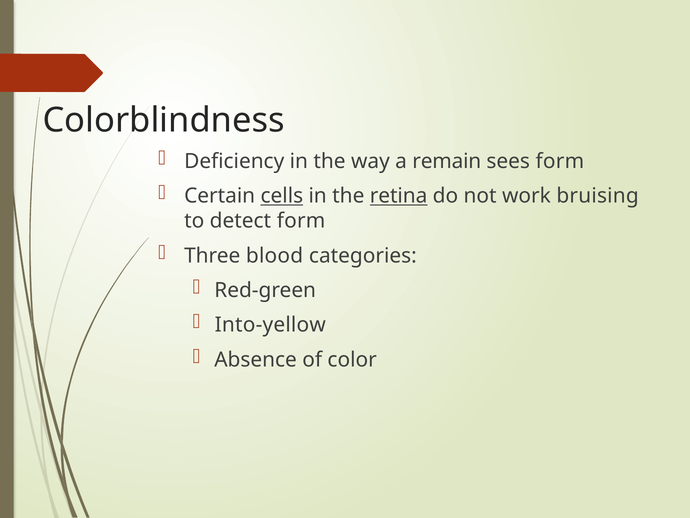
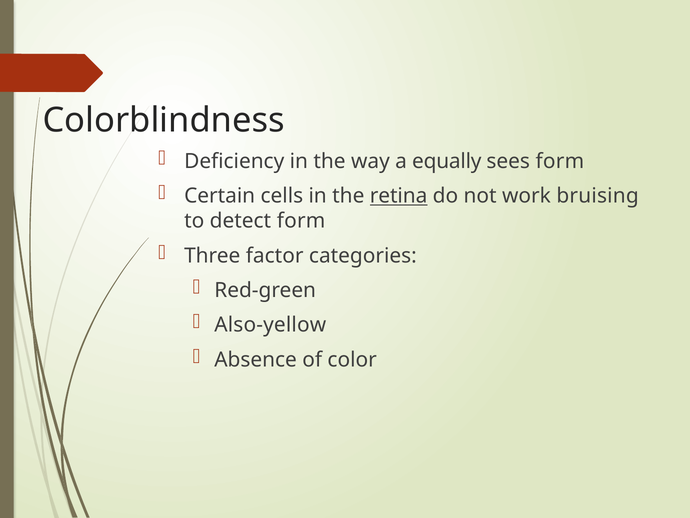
remain: remain -> equally (447, 161)
cells underline: present -> none (282, 196)
blood: blood -> factor (275, 255)
Into-yellow: Into-yellow -> Also-yellow (270, 325)
